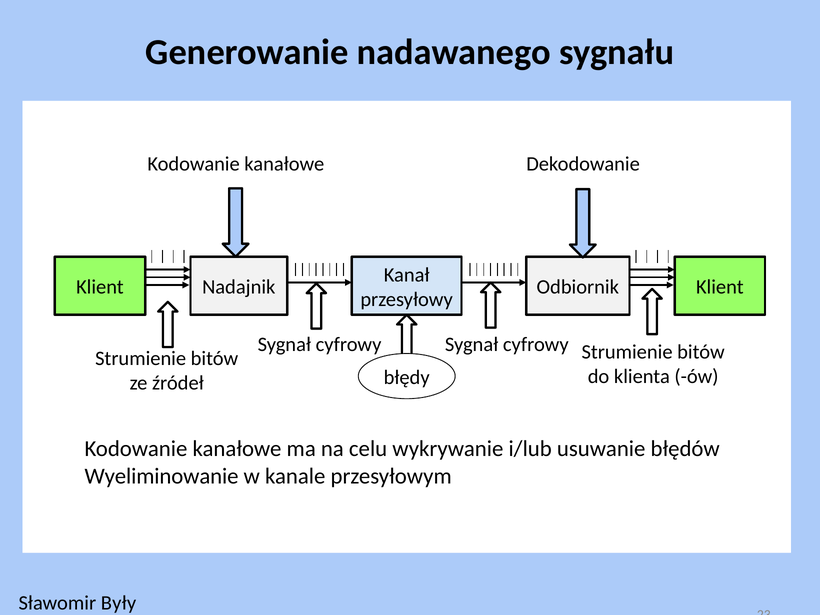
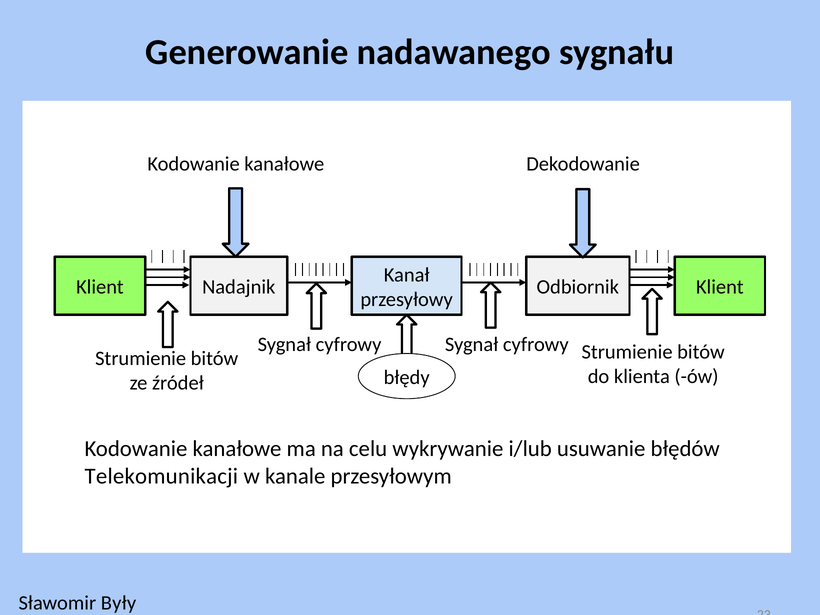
Wyeliminowanie: Wyeliminowanie -> Telekomunikacji (161, 476)
